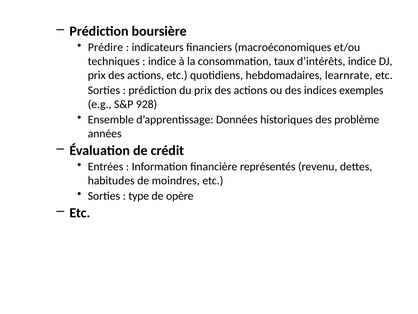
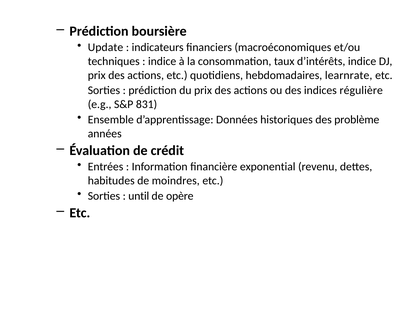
Prédire: Prédire -> Update (105, 47)
exemples: exemples -> régulière (361, 90)
928: 928 -> 831 (147, 104)
représentés: représentés -> exponential (268, 167)
type: type -> until (139, 196)
